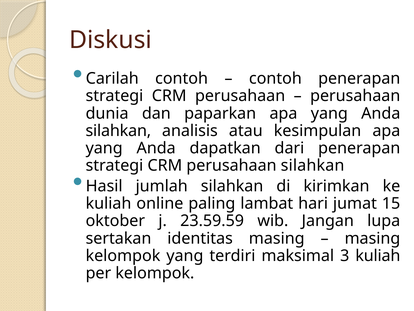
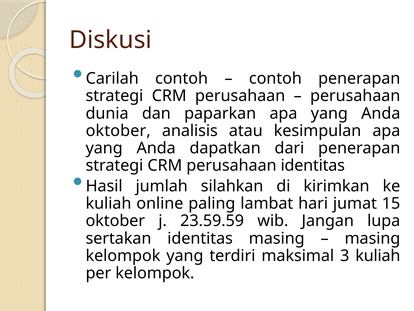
silahkan: silahkan -> oktober (118, 131)
perusahaan silahkan: silahkan -> identitas (313, 165)
